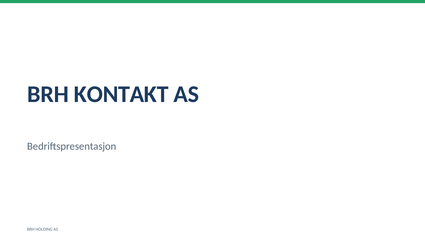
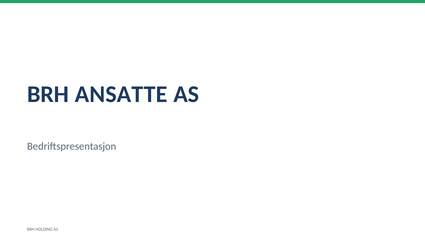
KONTAKT: KONTAKT -> ANSATTE (121, 94)
